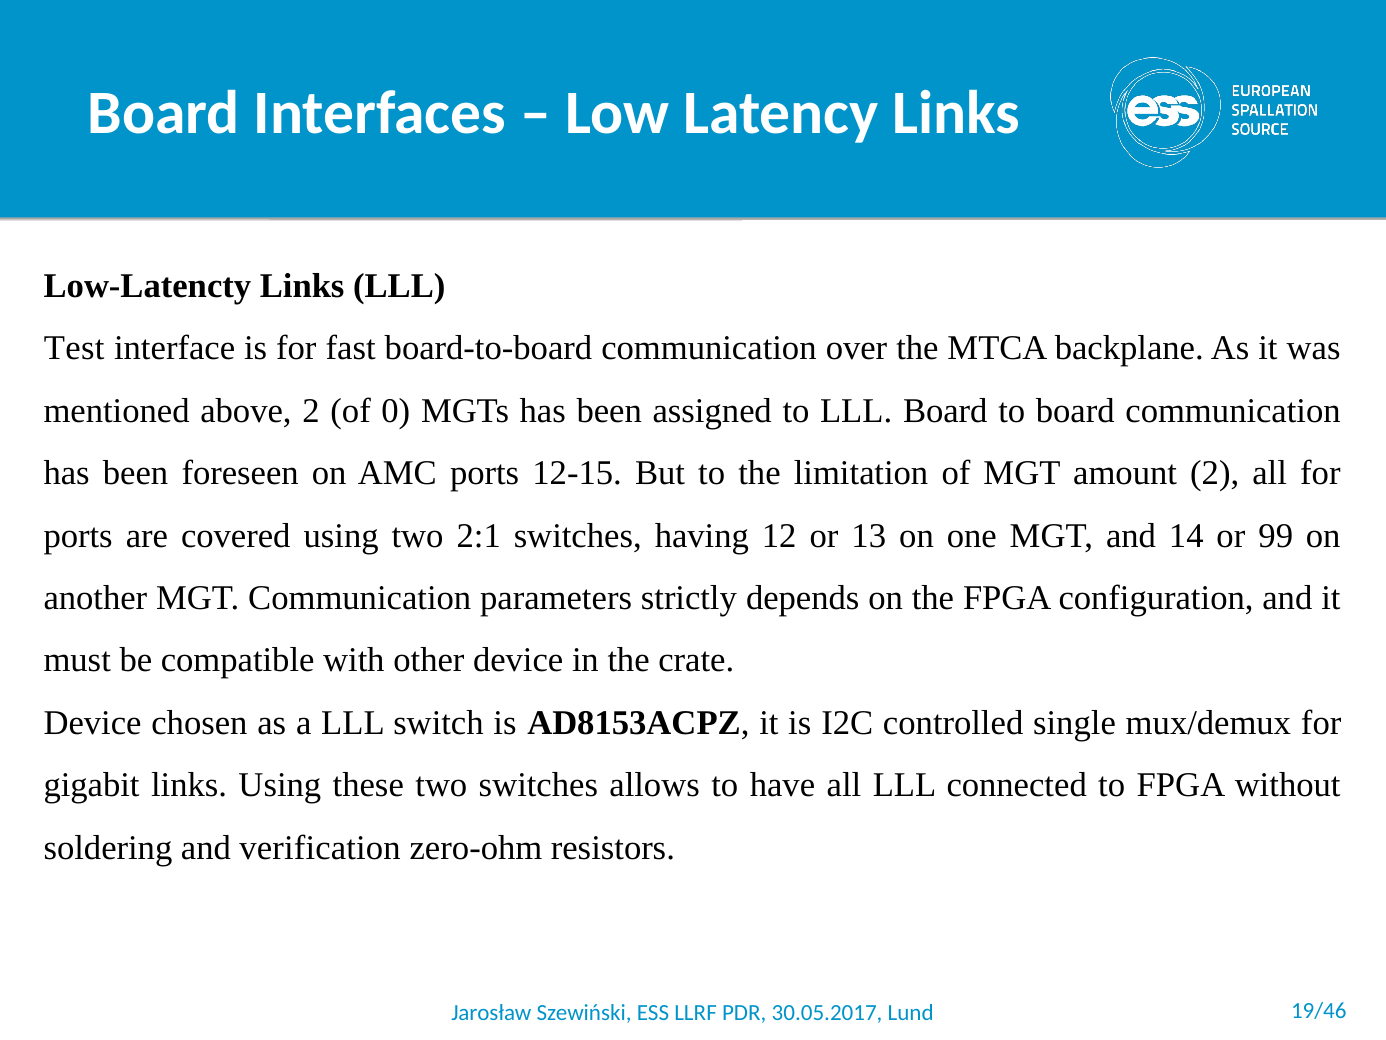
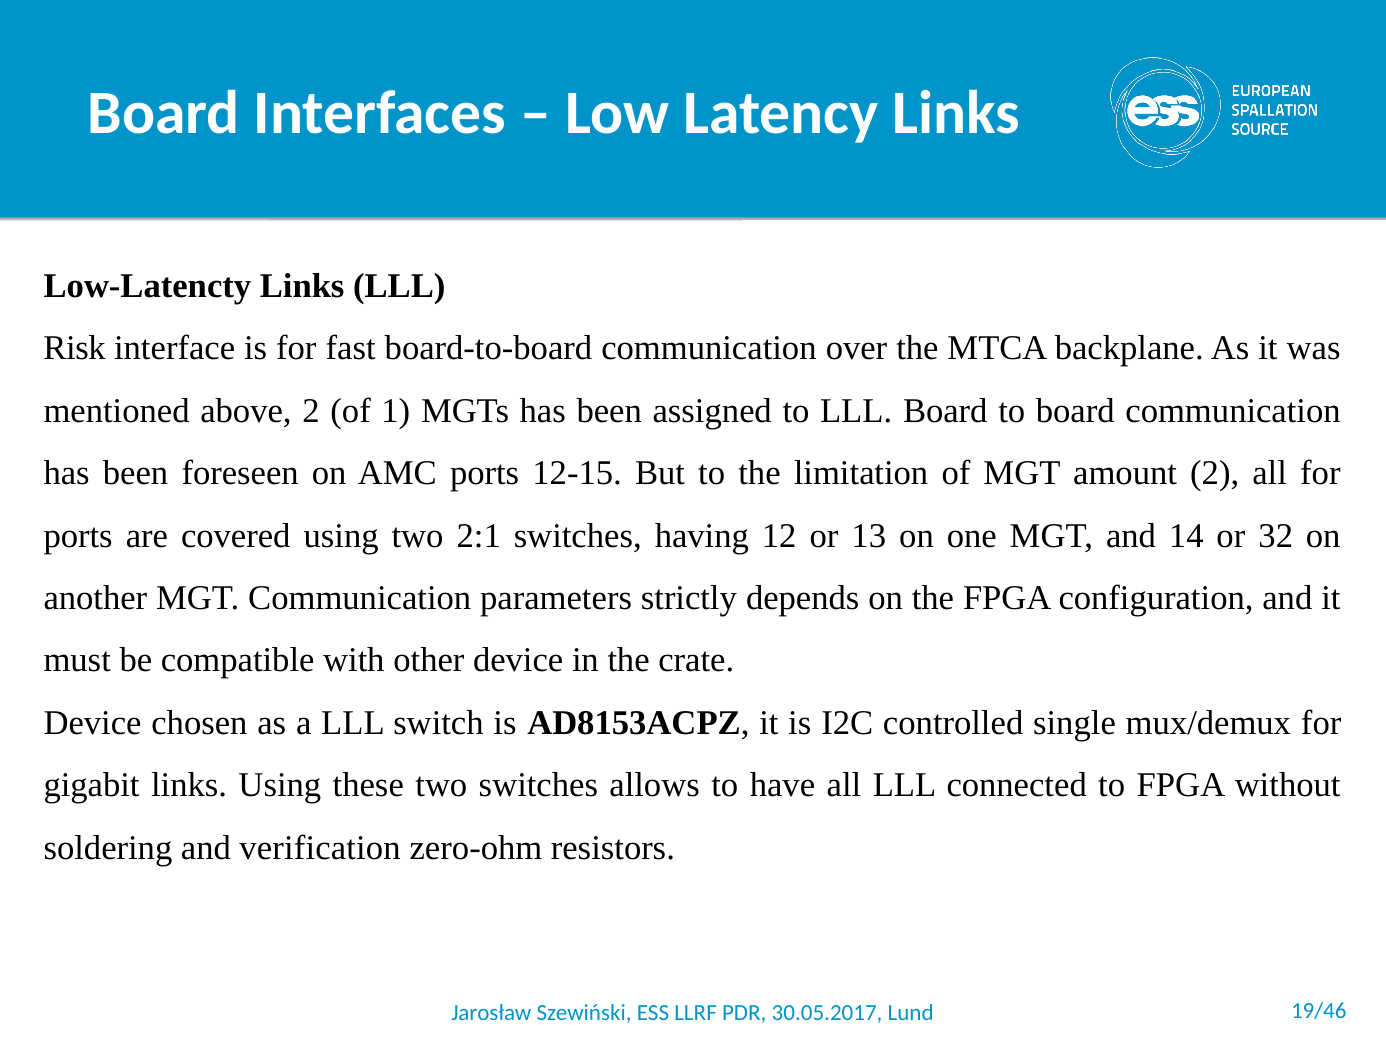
Test: Test -> Risk (75, 348)
0: 0 -> 1 (396, 411)
99: 99 -> 32 (1276, 535)
